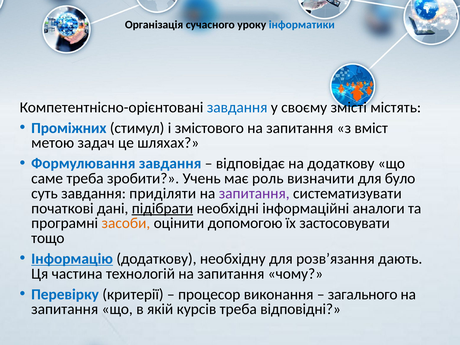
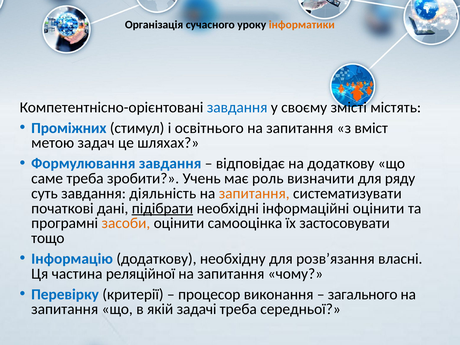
інформатики colour: blue -> orange (302, 25)
змістового: змістового -> освітнього (209, 128)
було: було -> ряду (400, 178)
приділяти: приділяти -> діяльність (163, 193)
запитання colour: purple -> orange (254, 193)
інформаційні аналоги: аналоги -> оцінити (379, 208)
допомогою: допомогою -> самооцінка (245, 223)
Інформацію underline: present -> none (72, 259)
дають: дають -> власні (400, 259)
технологій: технологій -> реляційної (140, 274)
курсів: курсів -> задачі (197, 309)
відповідні: відповідні -> середньої (301, 309)
